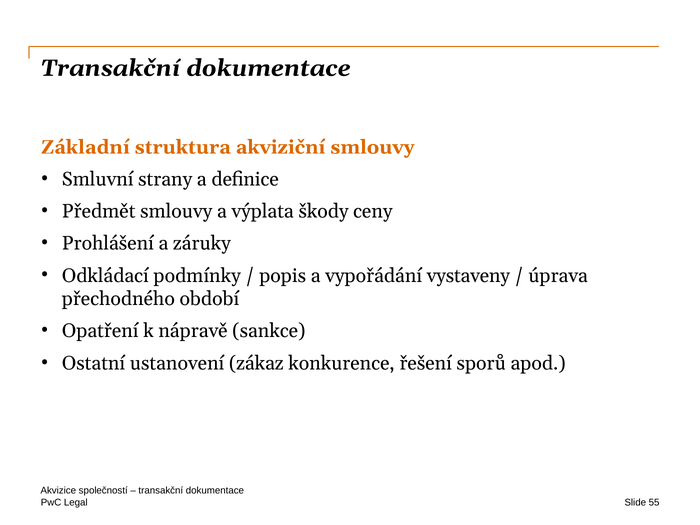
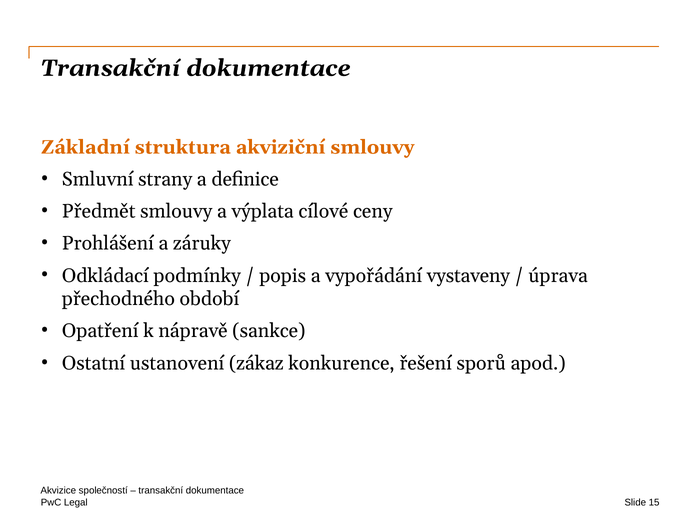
škody: škody -> cílové (323, 211)
55: 55 -> 15 (654, 502)
